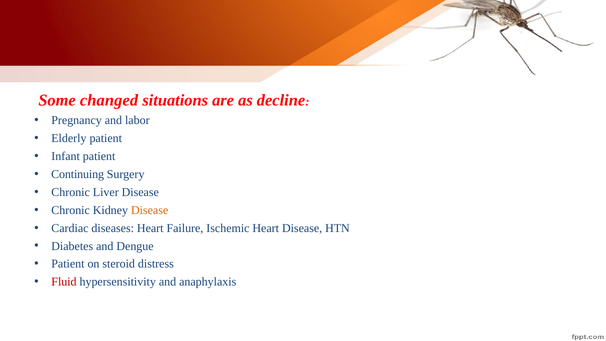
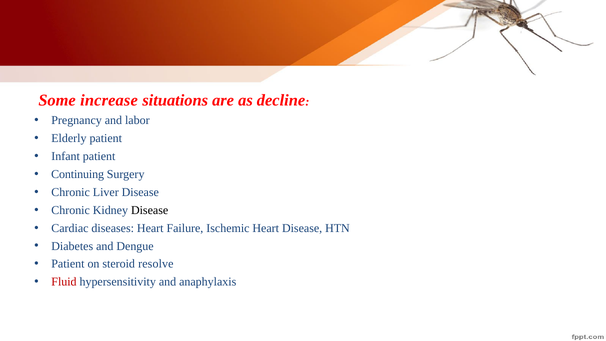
changed: changed -> increase (109, 100)
Disease colour: orange -> black (150, 210)
distress: distress -> resolve (156, 264)
